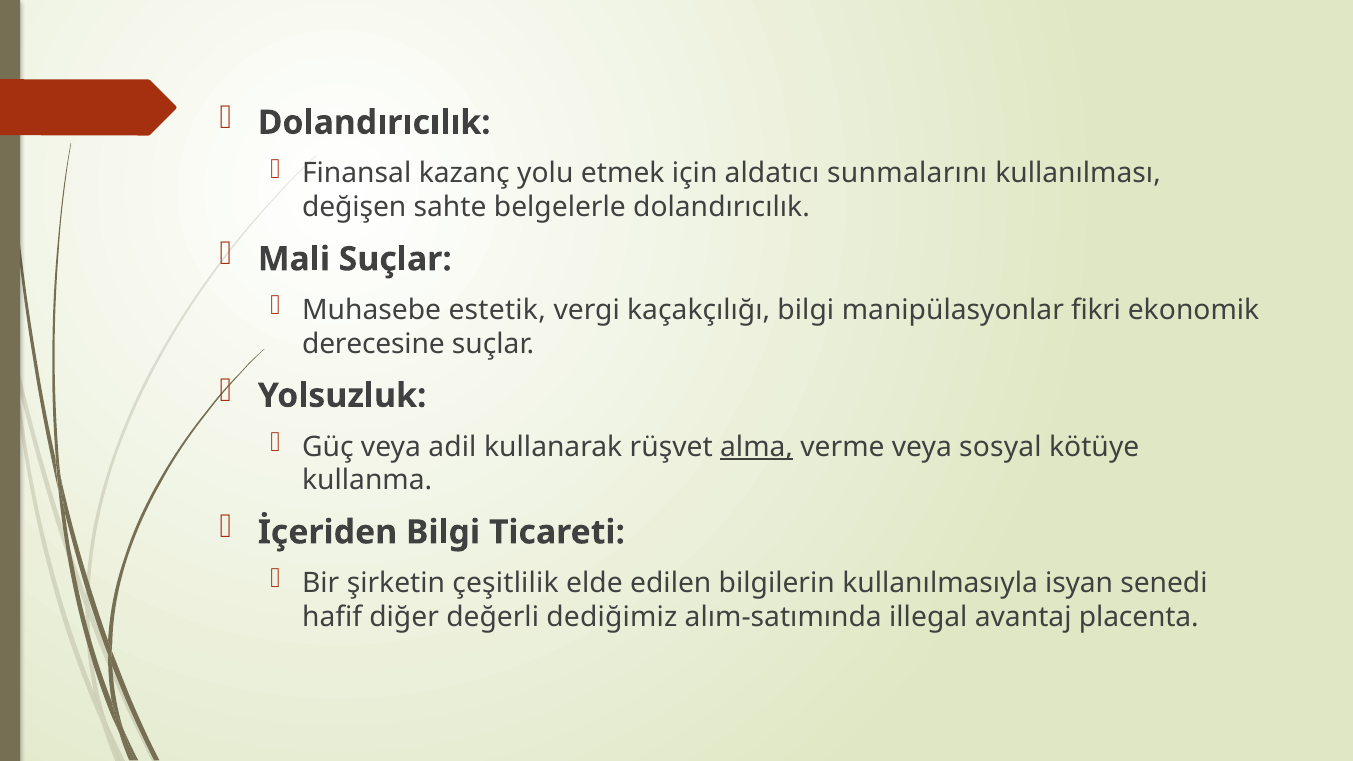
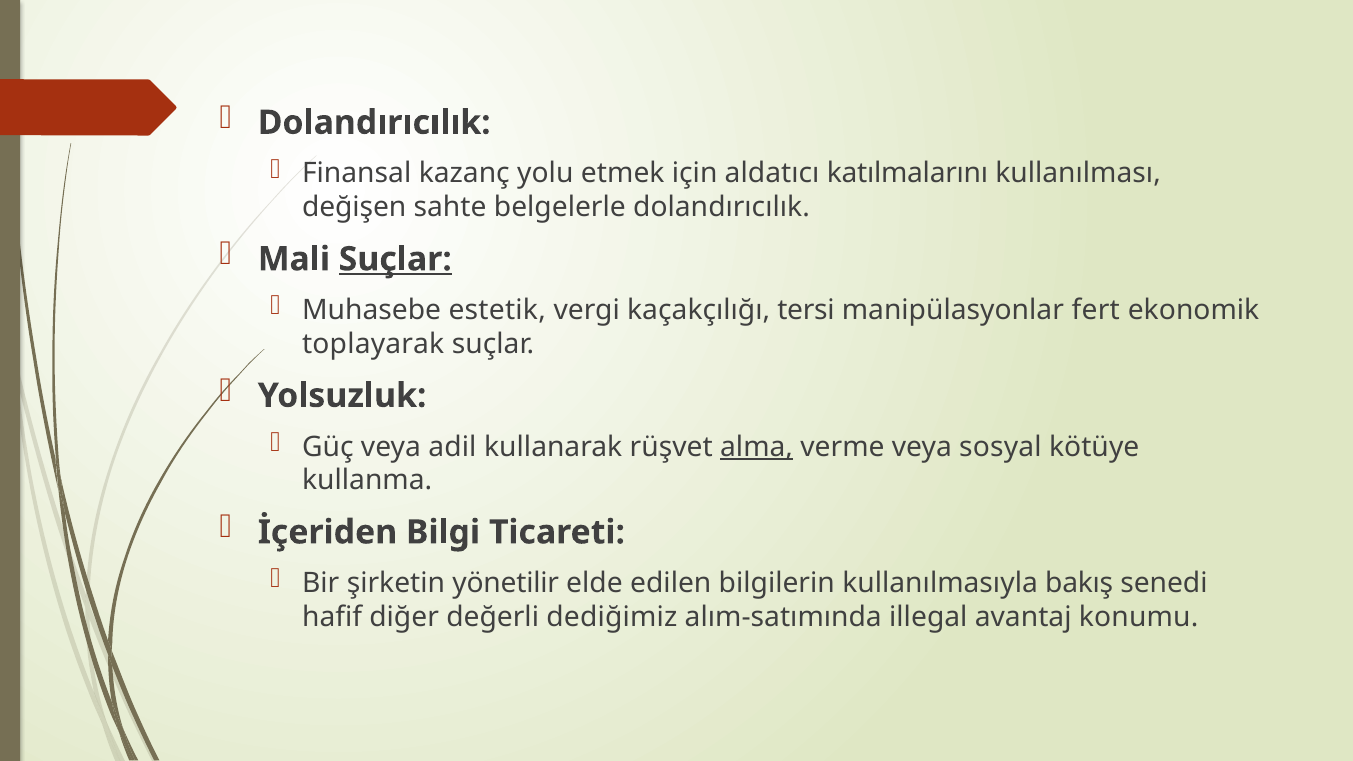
sunmalarını: sunmalarını -> katılmalarını (907, 174)
Suçlar underline: none -> present (395, 259)
kaçakçılığı bilgi: bilgi -> tersi (806, 310)
fikri: fikri -> fert (1096, 310)
derecesine: derecesine -> toplayarak (373, 344)
çeşitlilik: çeşitlilik -> yönetilir (506, 583)
isyan: isyan -> bakış (1079, 583)
placenta: placenta -> konumu (1139, 617)
